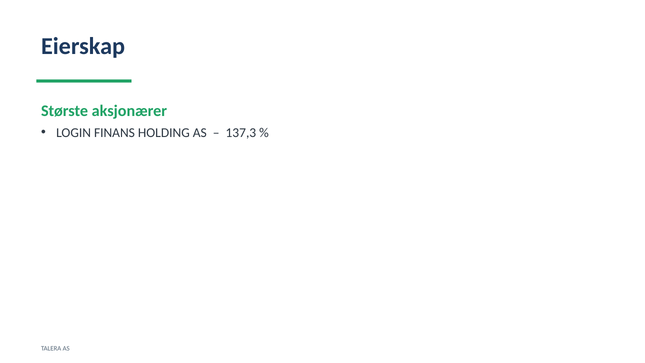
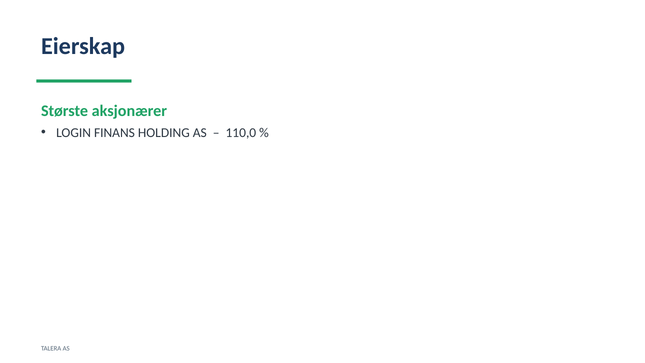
137,3: 137,3 -> 110,0 (241, 133)
